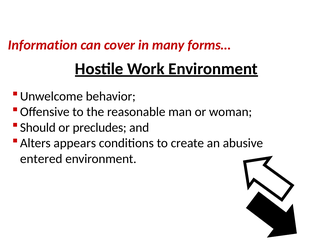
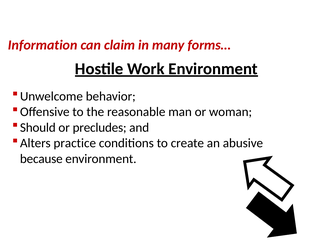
cover: cover -> claim (120, 45)
appears: appears -> practice (75, 143)
entered: entered -> because (41, 159)
